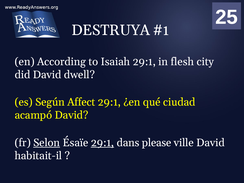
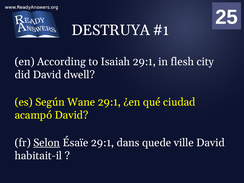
Affect: Affect -> Wane (81, 102)
29:1 underline: present -> none (102, 143)
please: please -> quede (157, 143)
